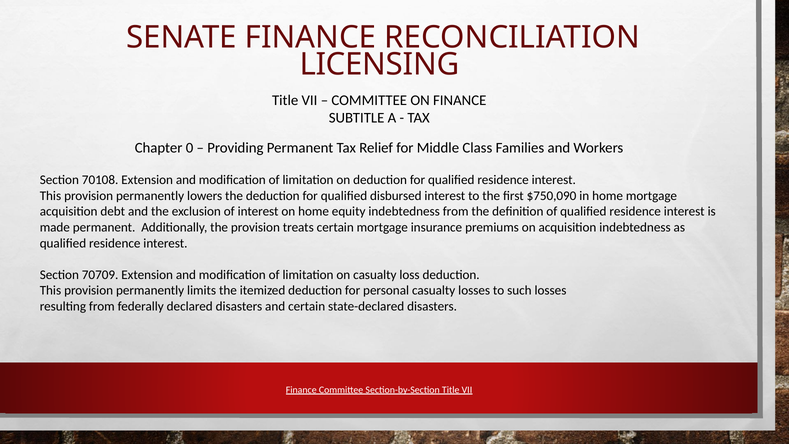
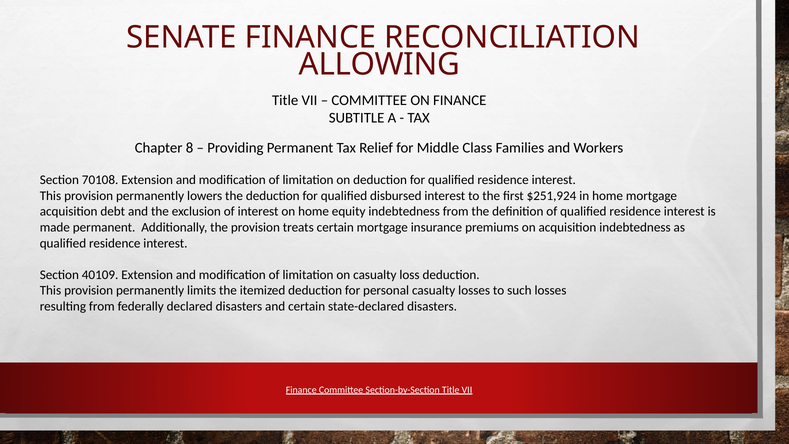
LICENSING: LICENSING -> ALLOWING (379, 64)
0: 0 -> 8 (190, 148)
$750,090: $750,090 -> $251,924 (552, 196)
70709: 70709 -> 40109 (100, 275)
